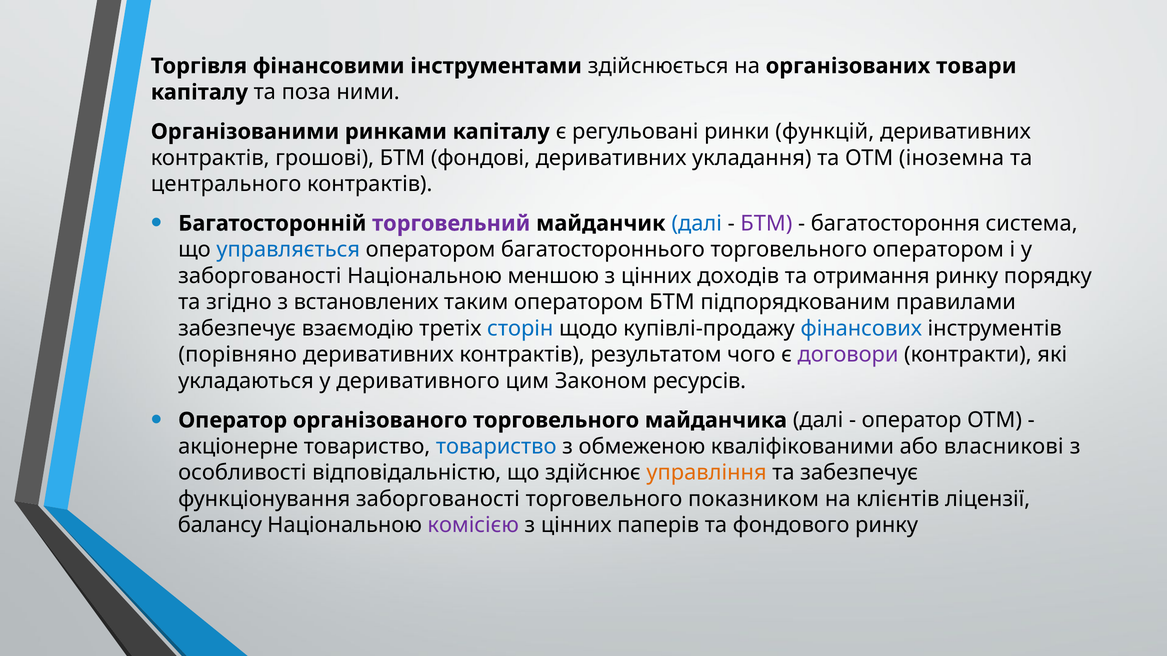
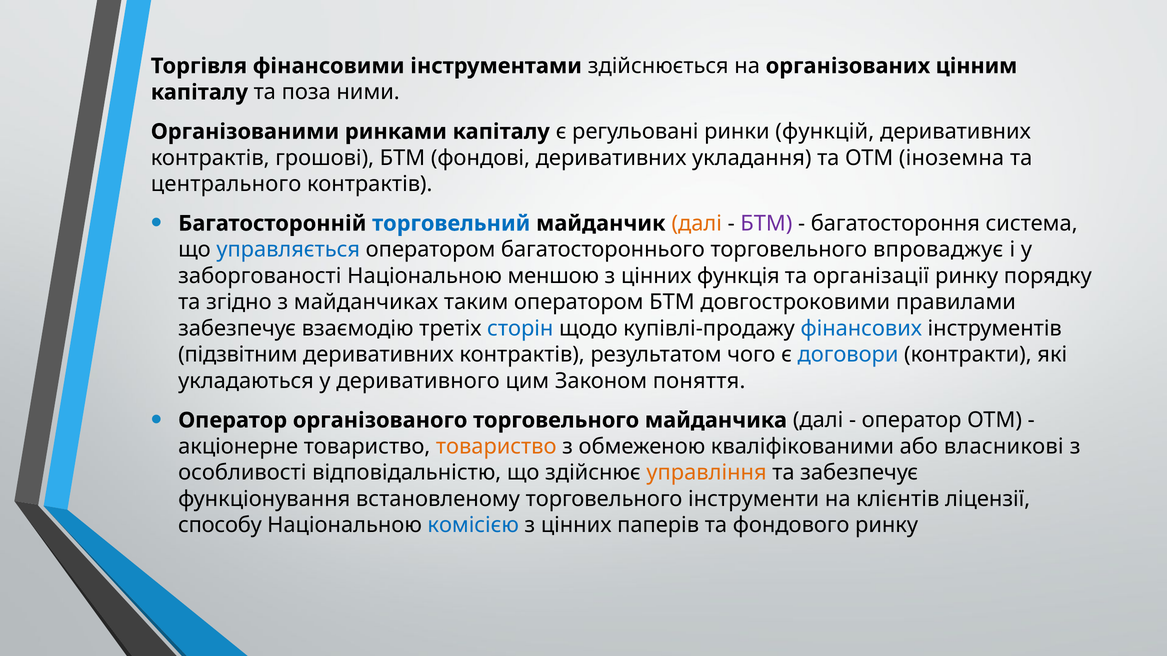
товари: товари -> цінним (977, 66)
торговельний colour: purple -> blue (451, 224)
далі colour: blue -> orange (697, 224)
торговельного оператором: оператором -> впроваджує (938, 250)
доходів: доходів -> функція (738, 276)
отримання: отримання -> організації (871, 276)
встановлених: встановлених -> майданчиках (366, 302)
підпорядкованим: підпорядкованим -> довгостроковими (795, 302)
порівняно: порівняно -> підзвітним (238, 355)
договори colour: purple -> blue (848, 355)
ресурсів: ресурсів -> поняття (699, 381)
товариство colour: blue -> orange (496, 447)
функціонування заборгованості: заборгованості -> встановленому (438, 499)
показником: показником -> інструменти (754, 499)
балансу: балансу -> способу (220, 526)
комісією colour: purple -> blue (473, 526)
